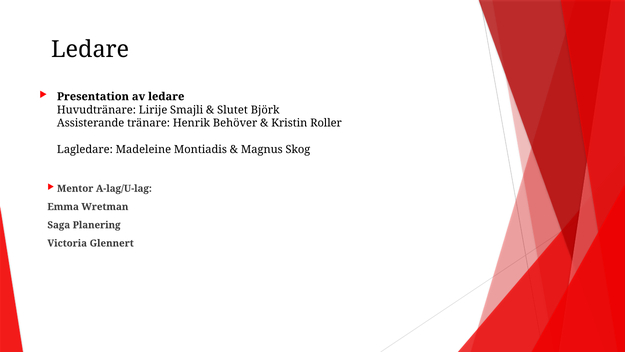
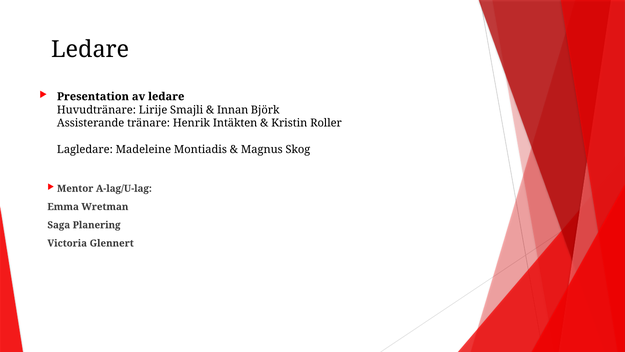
Slutet: Slutet -> Innan (233, 110)
Behöver: Behöver -> Intäkten (235, 123)
